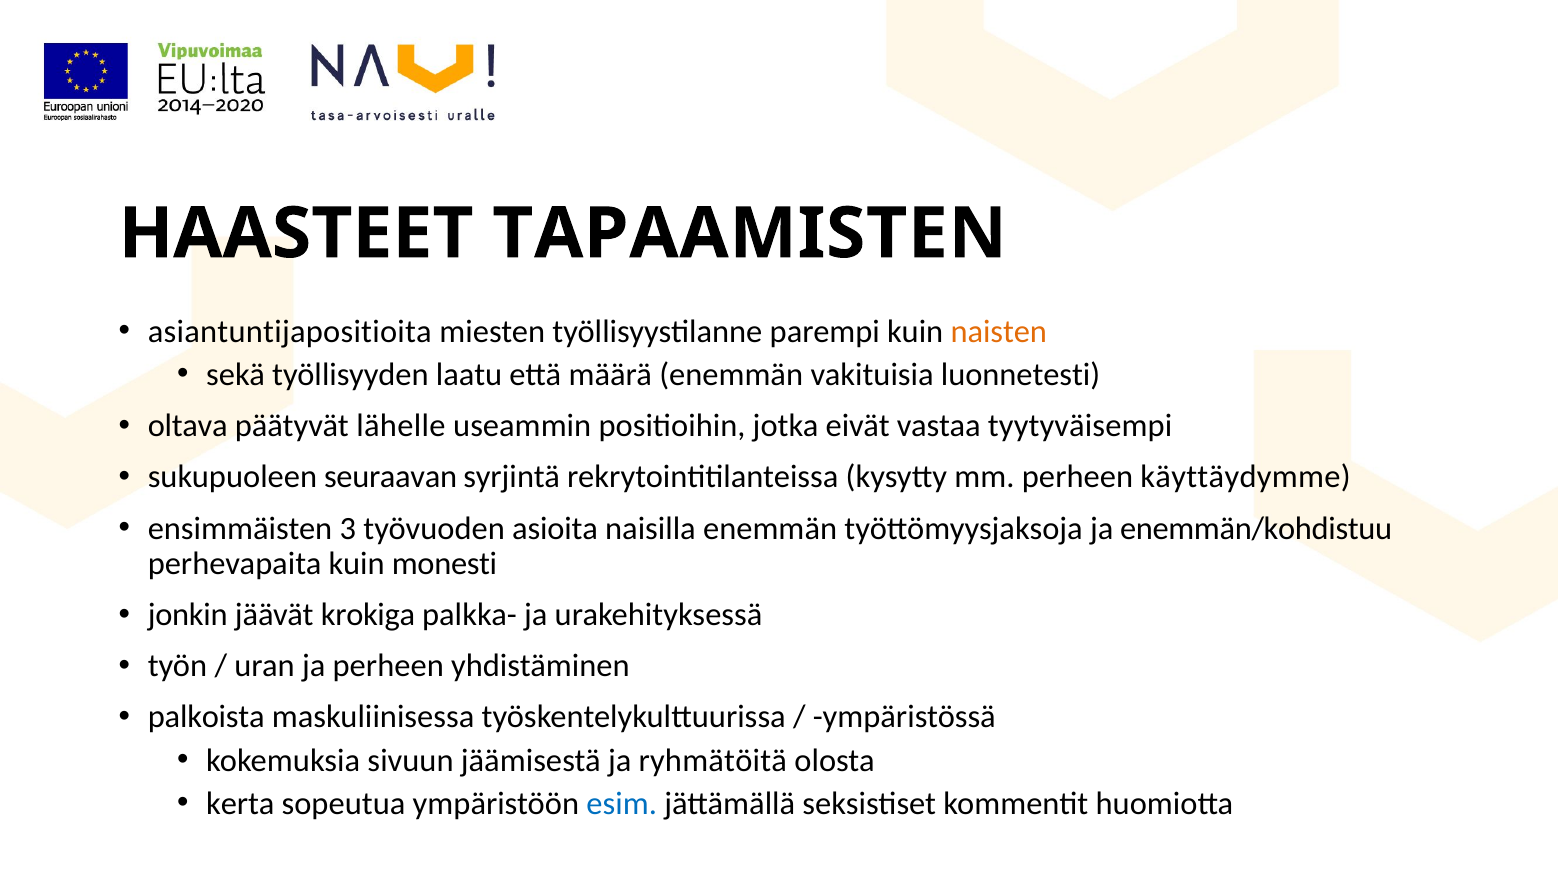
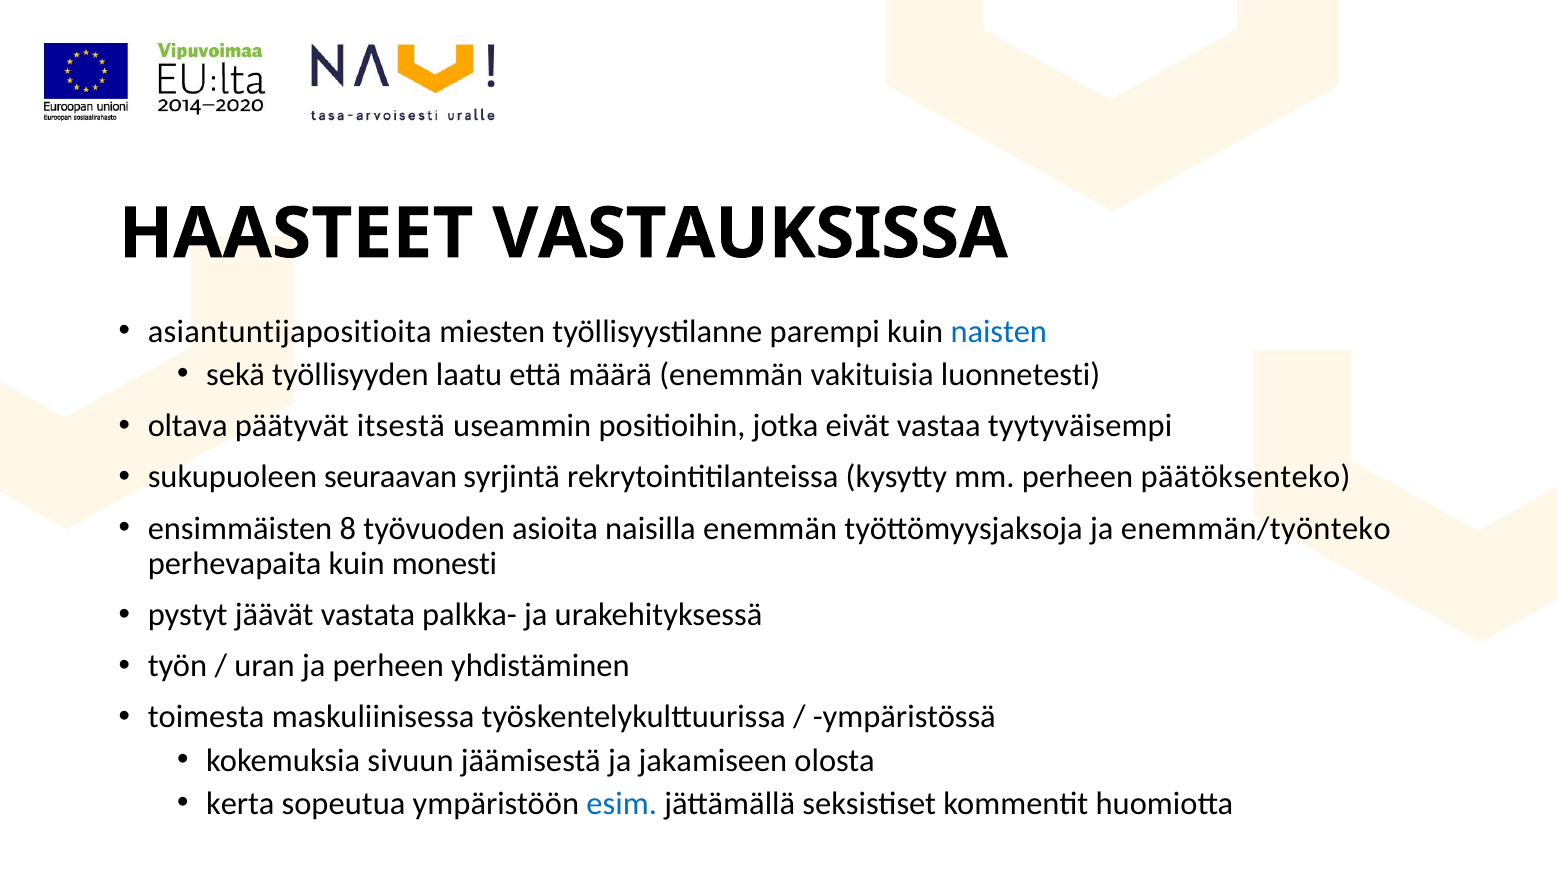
TAPAAMISTEN: TAPAAMISTEN -> VASTAUKSISSA (750, 234)
naisten colour: orange -> blue (999, 332)
lähelle: lähelle -> itsestä (401, 426)
käyttäydymme: käyttäydymme -> päätöksenteko (1246, 477)
3: 3 -> 8 (348, 529)
enemmän/kohdistuu: enemmän/kohdistuu -> enemmän/työnteko (1256, 529)
jonkin: jonkin -> pystyt (188, 615)
krokiga: krokiga -> vastata (368, 615)
palkoista: palkoista -> toimesta (206, 718)
ryhmätöitä: ryhmätöitä -> jakamiseen (713, 761)
